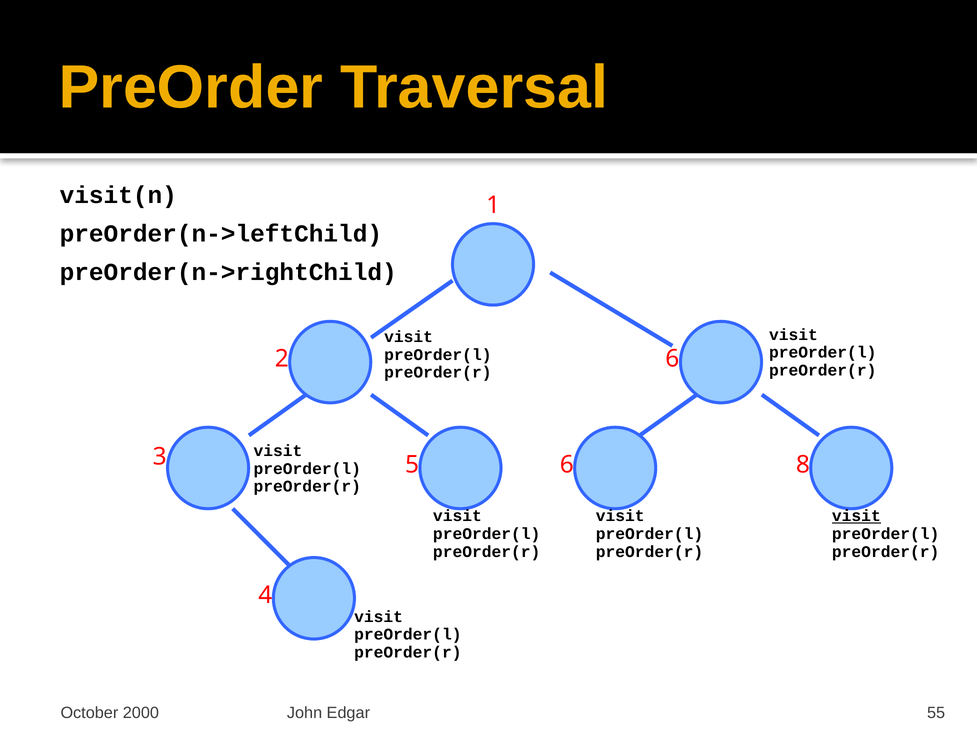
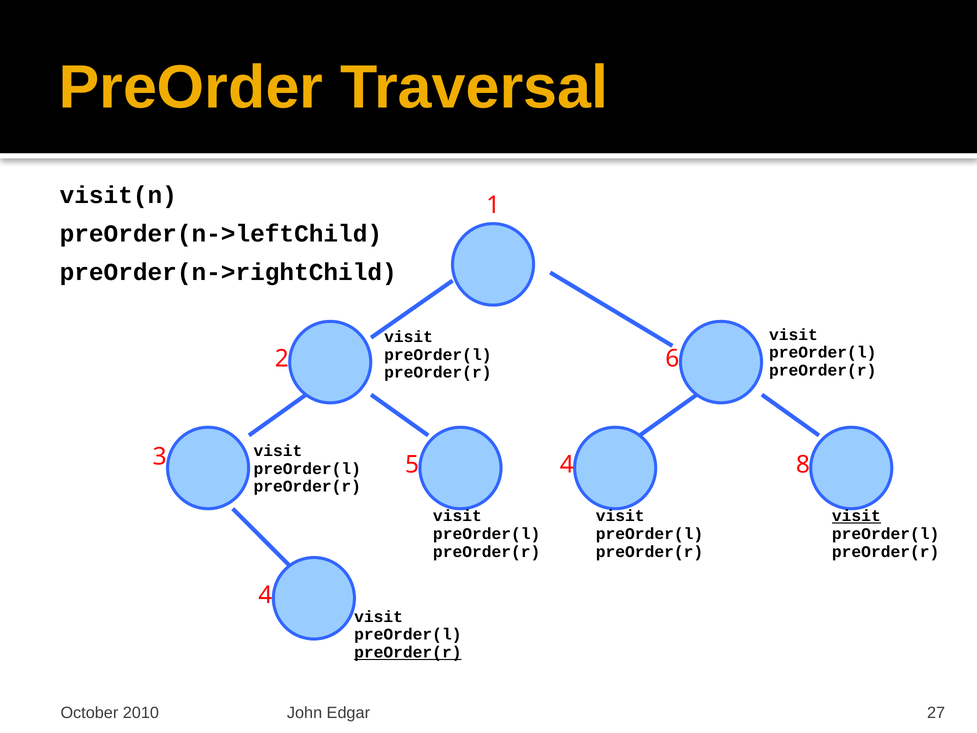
5 6: 6 -> 4 (567, 465)
preOrder(r underline: none -> present (408, 652)
2000: 2000 -> 2010 (141, 713)
Edgar 55: 55 -> 27 (936, 713)
